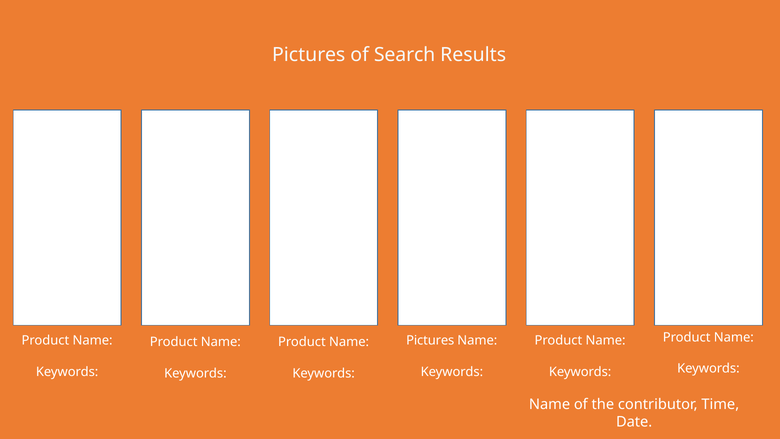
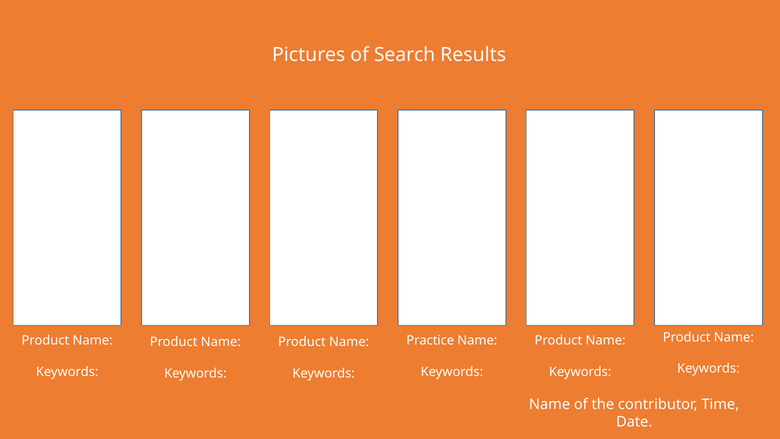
Pictures: Pictures -> Practice (430, 340)
